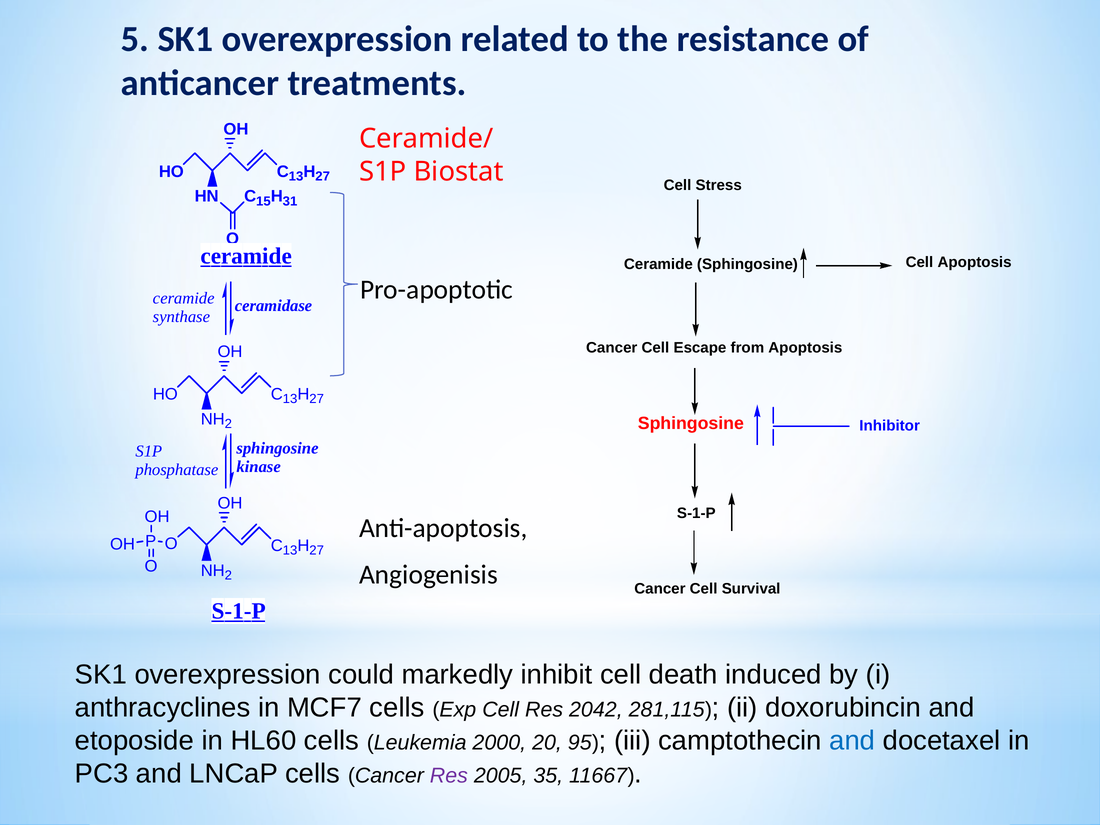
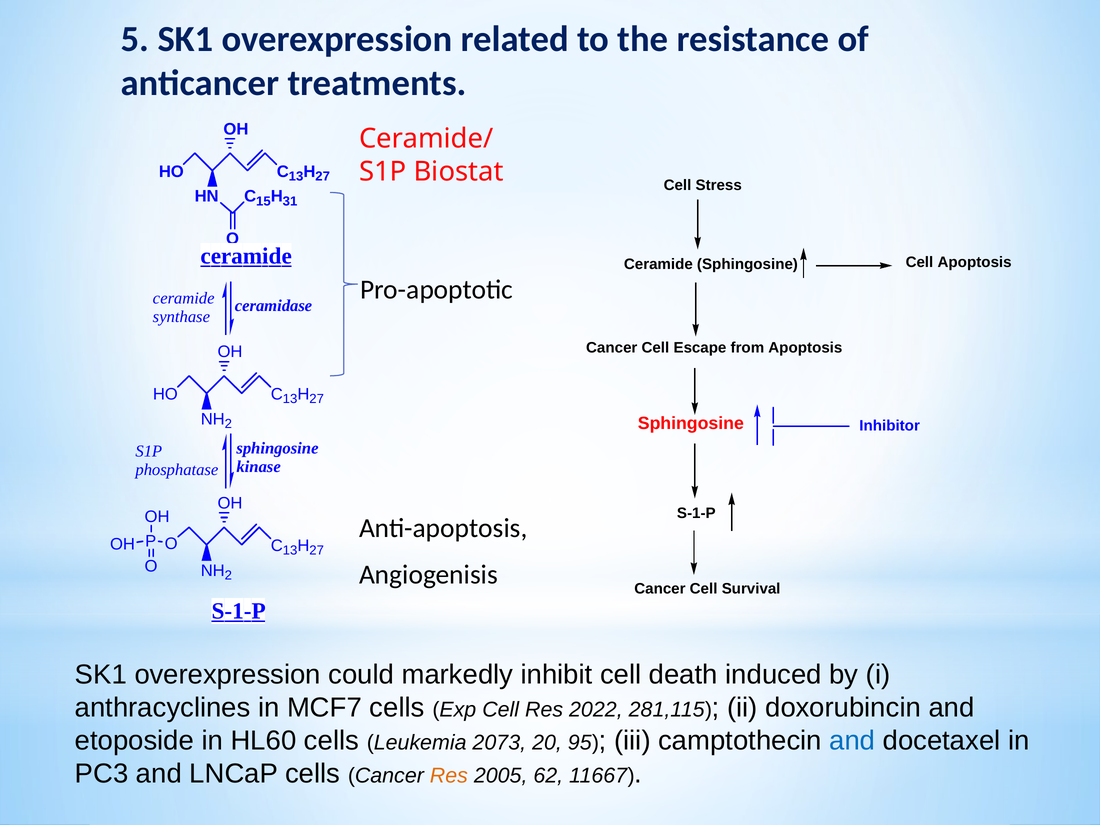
2042: 2042 -> 2022 (596, 710)
2000: 2000 -> 2073 (499, 743)
Res colour: purple -> orange (449, 776)
35: 35 -> 62 (548, 776)
